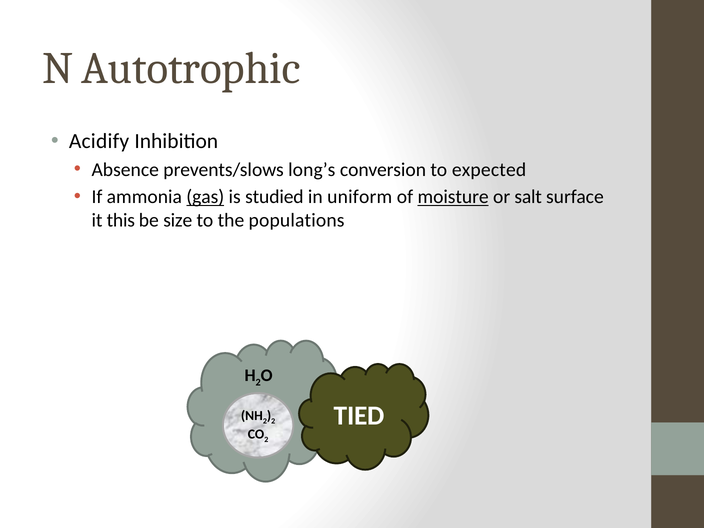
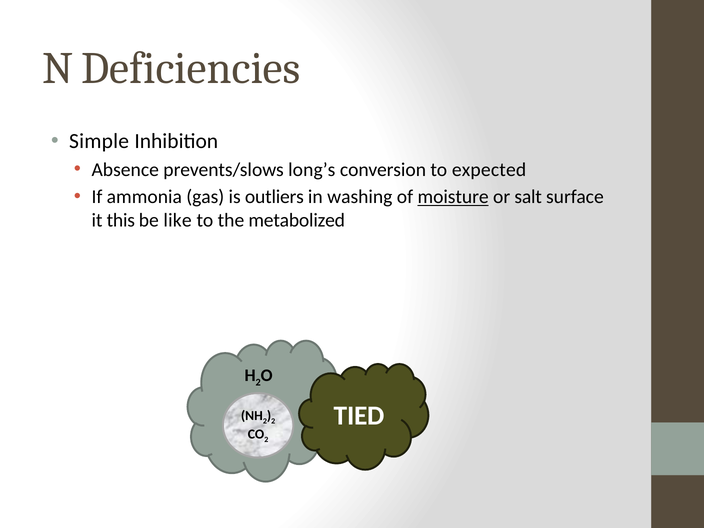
Autotrophic: Autotrophic -> Deficiencies (191, 68)
Acidify: Acidify -> Simple (99, 141)
gas underline: present -> none (205, 197)
studied: studied -> outliers (274, 197)
uniform: uniform -> washing (360, 197)
size: size -> like (178, 220)
populations: populations -> metabolized (297, 220)
